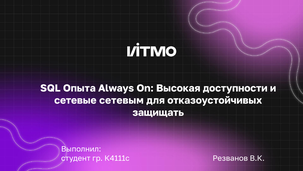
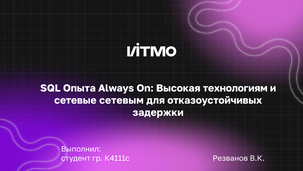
доступности: доступности -> технологиям (235, 88)
защищать: защищать -> задержки (158, 112)
